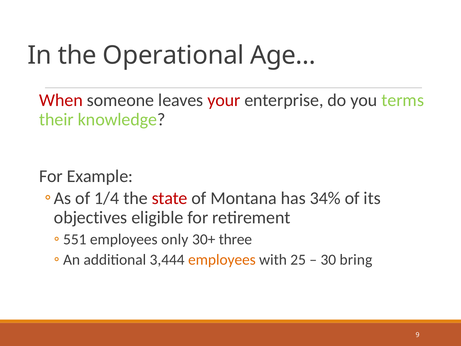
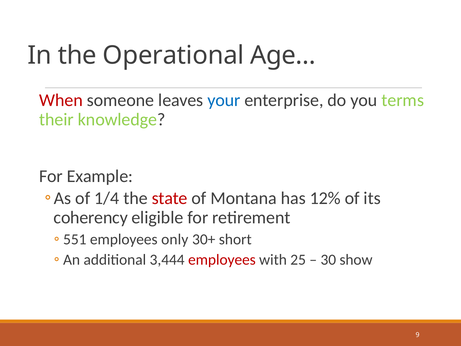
your colour: red -> blue (224, 100)
34%: 34% -> 12% (325, 198)
objectives: objectives -> coherency (91, 217)
three: three -> short (235, 239)
employees colour: orange -> red (222, 260)
bring: bring -> show (356, 260)
